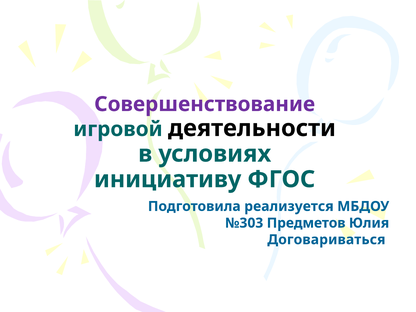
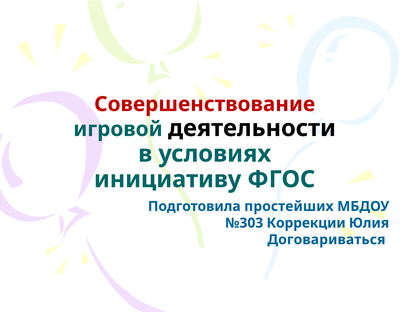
Совершенствование colour: purple -> red (205, 104)
реализуется: реализуется -> простейших (289, 206)
Предметов: Предметов -> Коррекции (306, 223)
